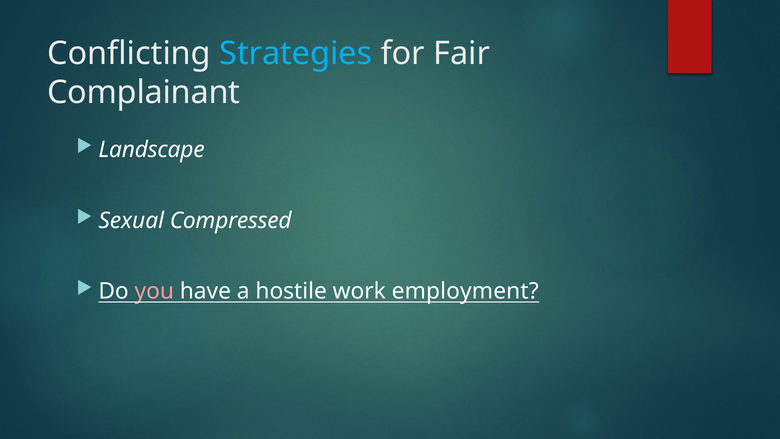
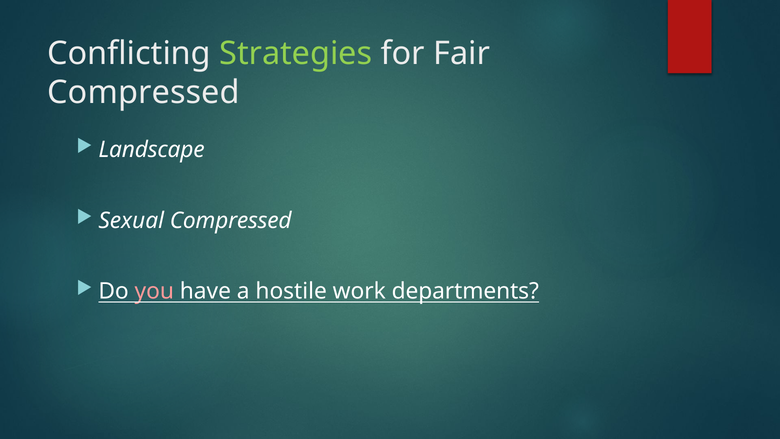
Strategies colour: light blue -> light green (296, 54)
Complainant: Complainant -> Compressed (143, 93)
employment: employment -> departments (465, 291)
